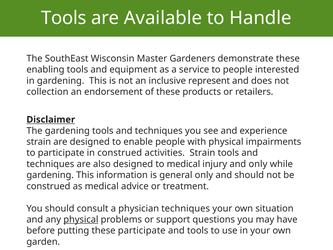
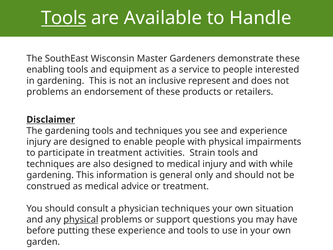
Tools underline: none -> present (64, 18)
collection: collection -> problems (47, 92)
strain: strain -> injury (39, 142)
in construed: construed -> treatment (120, 153)
and only: only -> with (258, 164)
these participate: participate -> experience (142, 230)
